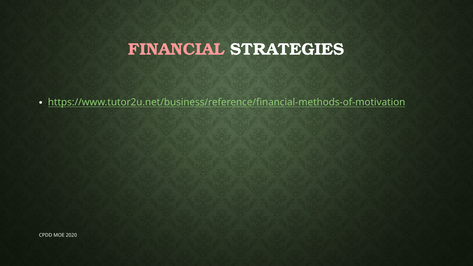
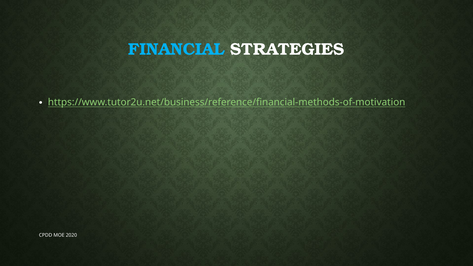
FINANCIAL colour: pink -> light blue (176, 49)
